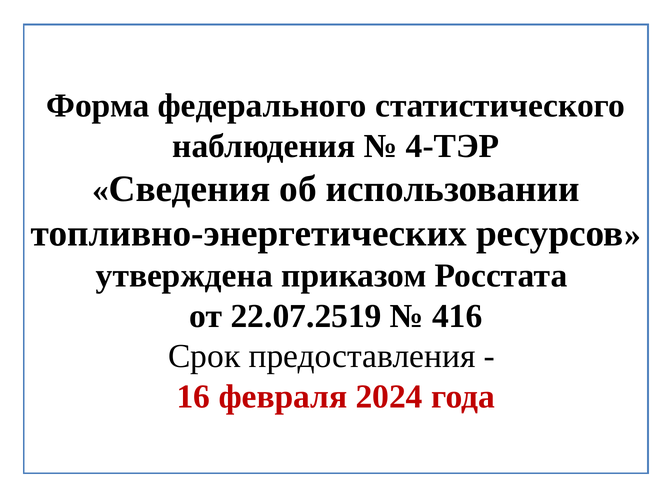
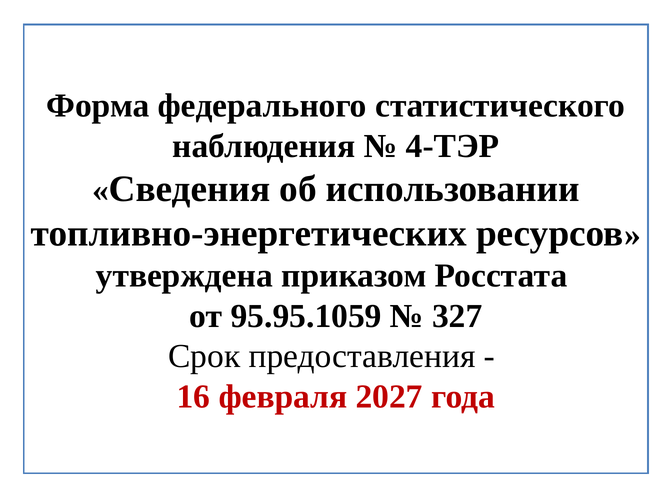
22.07.2519: 22.07.2519 -> 95.95.1059 (306, 316)
416: 416 -> 327 (457, 316)
2024: 2024 -> 2027 (389, 397)
